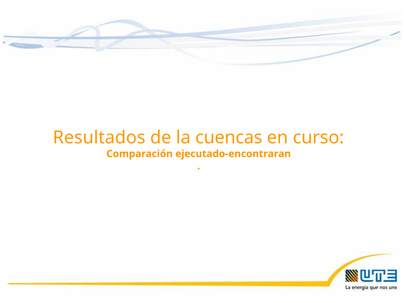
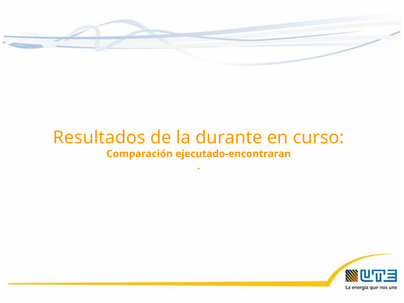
cuencas: cuencas -> durante (229, 138)
